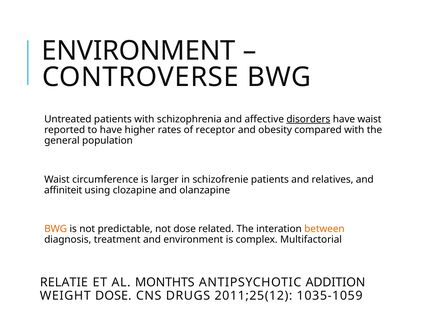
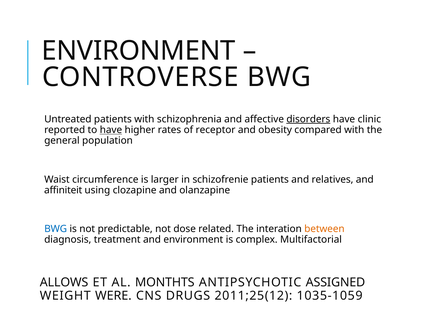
have waist: waist -> clinic (369, 119)
have underline: none -> present (111, 130)
BWG colour: orange -> blue (56, 229)
RELATIE: RELATIE -> ALLOWS (64, 283)
ADDITION: ADDITION -> ASSIGNED (335, 283)
WEIGHT DOSE: DOSE -> WERE (113, 296)
